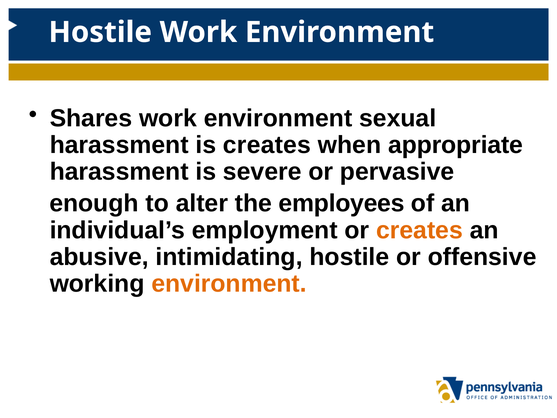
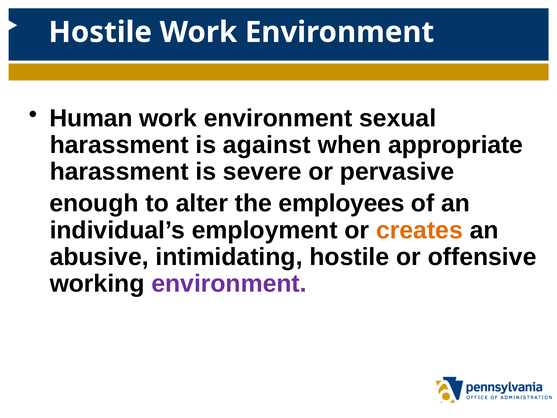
Shares: Shares -> Human (91, 118)
is creates: creates -> against (267, 145)
environment colour: orange -> purple (229, 284)
